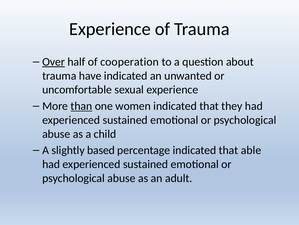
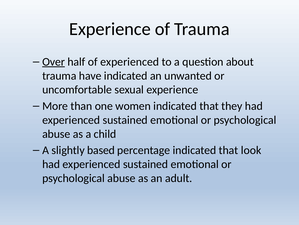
of cooperation: cooperation -> experienced (130, 62)
than underline: present -> none (81, 106)
able: able -> look (251, 150)
